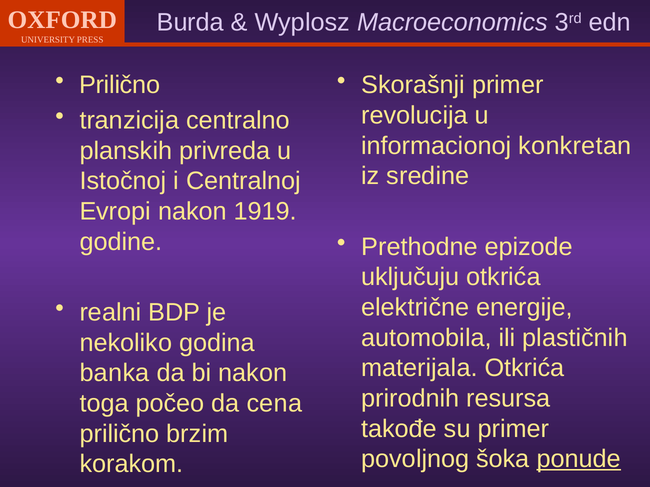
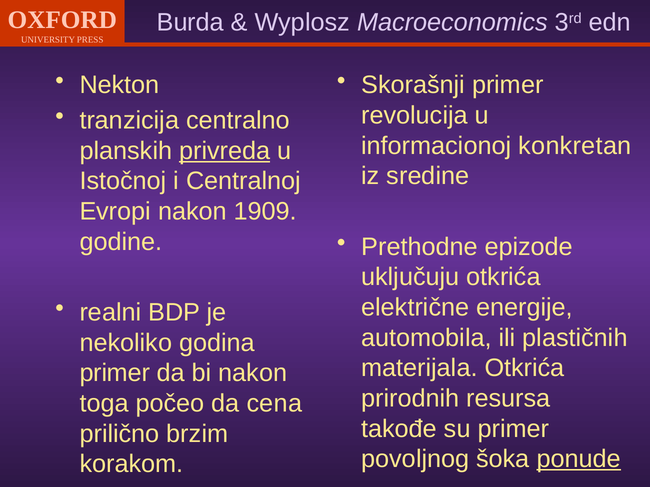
Prilično: Prilično -> Nekton (120, 85)
privreda underline: none -> present (225, 151)
1919: 1919 -> 1909 (265, 212)
banka: banka -> primer (115, 374)
